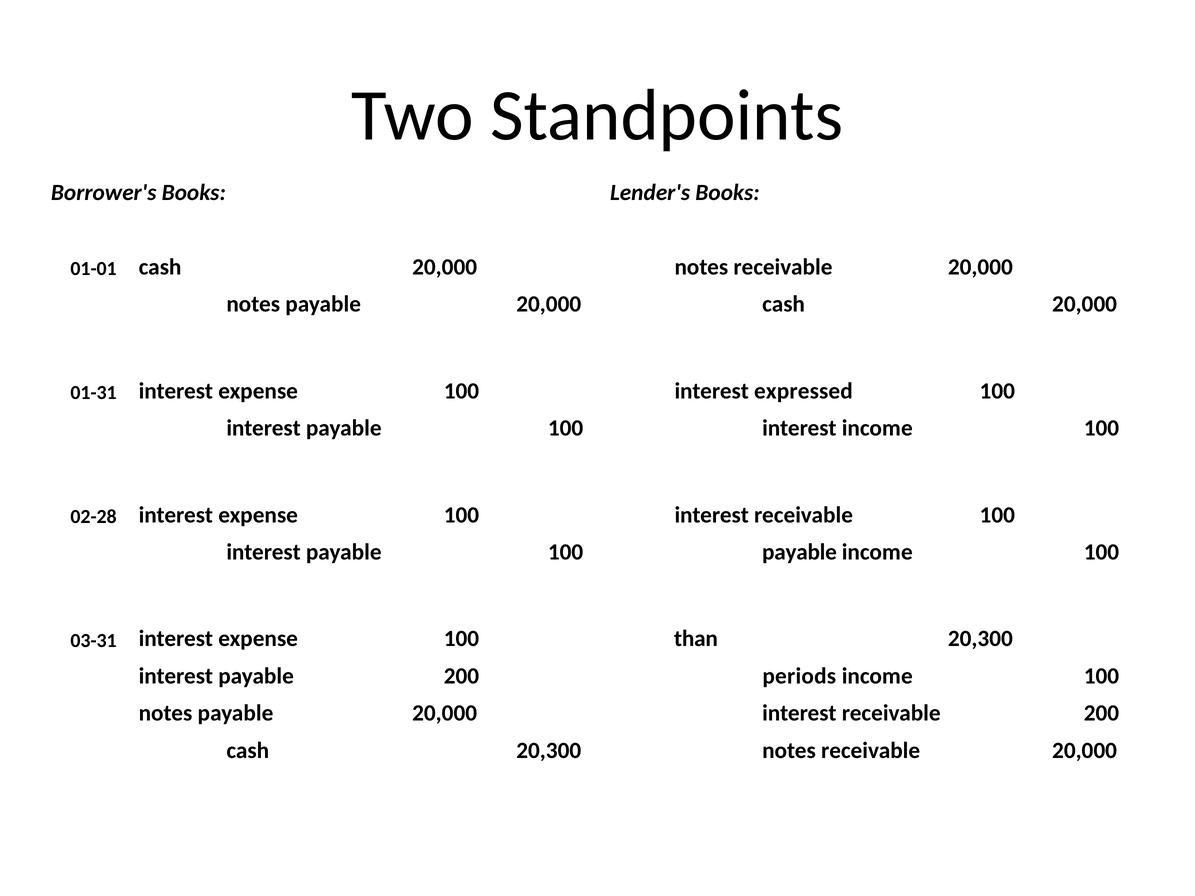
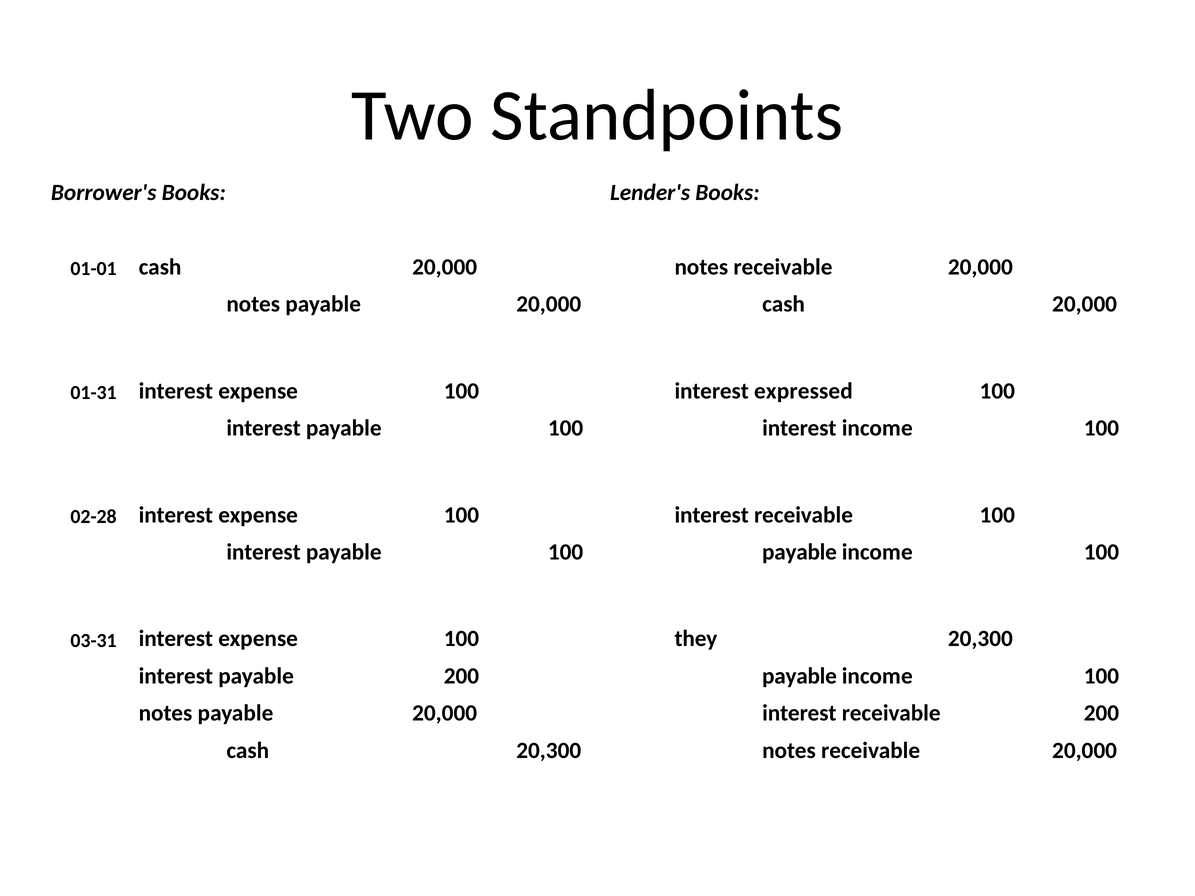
than: than -> they (696, 639)
200 periods: periods -> payable (799, 676)
